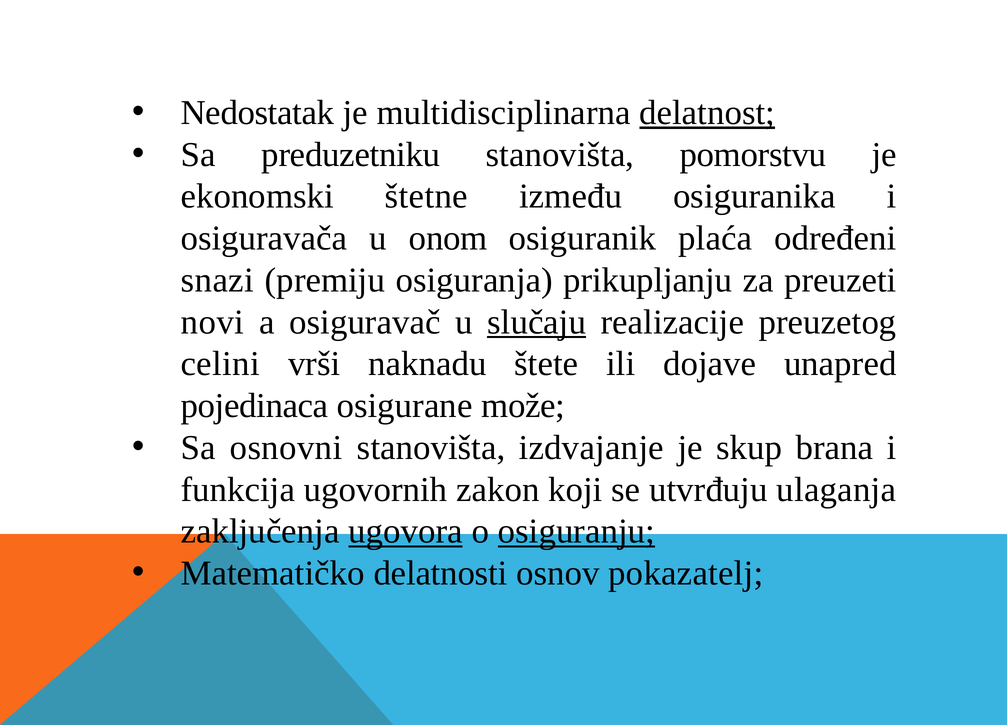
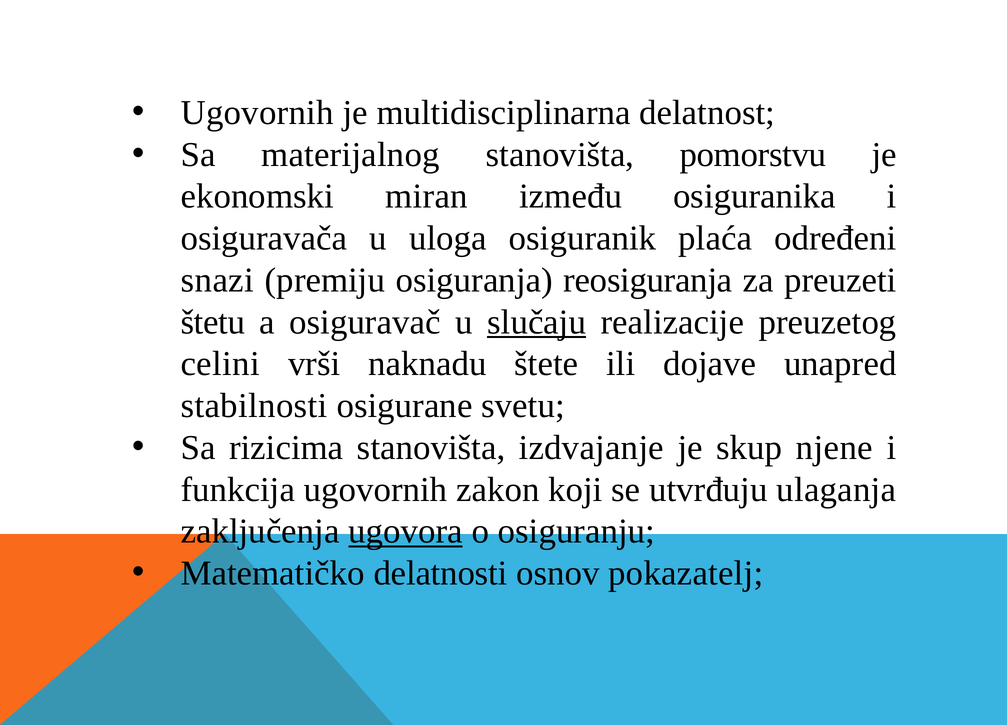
Nedostatak: Nedostatak -> Ugovornih (257, 113)
delatnost underline: present -> none (707, 113)
preduzetniku: preduzetniku -> materijalnog (351, 155)
štetne: štetne -> miran (426, 196)
onom: onom -> uloga (448, 238)
prikupljanju: prikupljanju -> reosiguranja (648, 280)
novi: novi -> štetu (213, 322)
pojedinaca: pojedinaca -> stabilnosti (254, 406)
može: može -> svetu (523, 406)
osnovni: osnovni -> rizicima (286, 448)
brana: brana -> njene (834, 448)
osiguranju underline: present -> none (576, 531)
